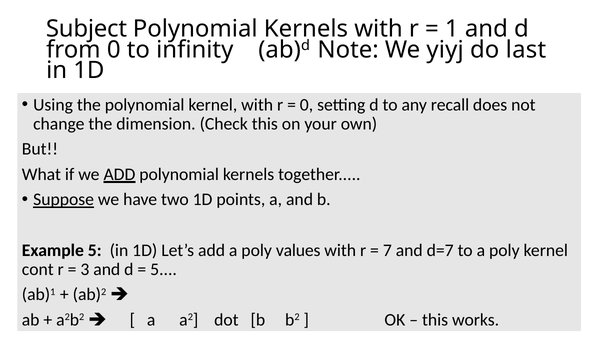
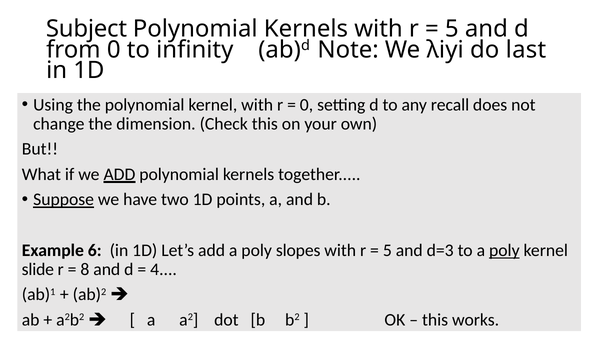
1: 1 -> 5 (452, 29)
yiyj: yiyj -> λiyi (445, 50)
Example 5: 5 -> 6 (95, 250)
values: values -> slopes (298, 250)
7: 7 -> 5 (387, 250)
d=7: d=7 -> d=3 (440, 250)
poly underline: none -> present (504, 250)
cont: cont -> slide (38, 269)
3: 3 -> 8 (85, 269)
5: 5 -> 4 (164, 269)
